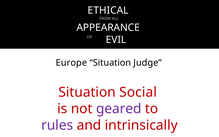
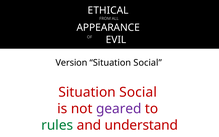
Europe: Europe -> Version (71, 63)
Judge: Judge -> Social (148, 63)
rules colour: purple -> green (57, 125)
intrinsically: intrinsically -> understand (141, 125)
